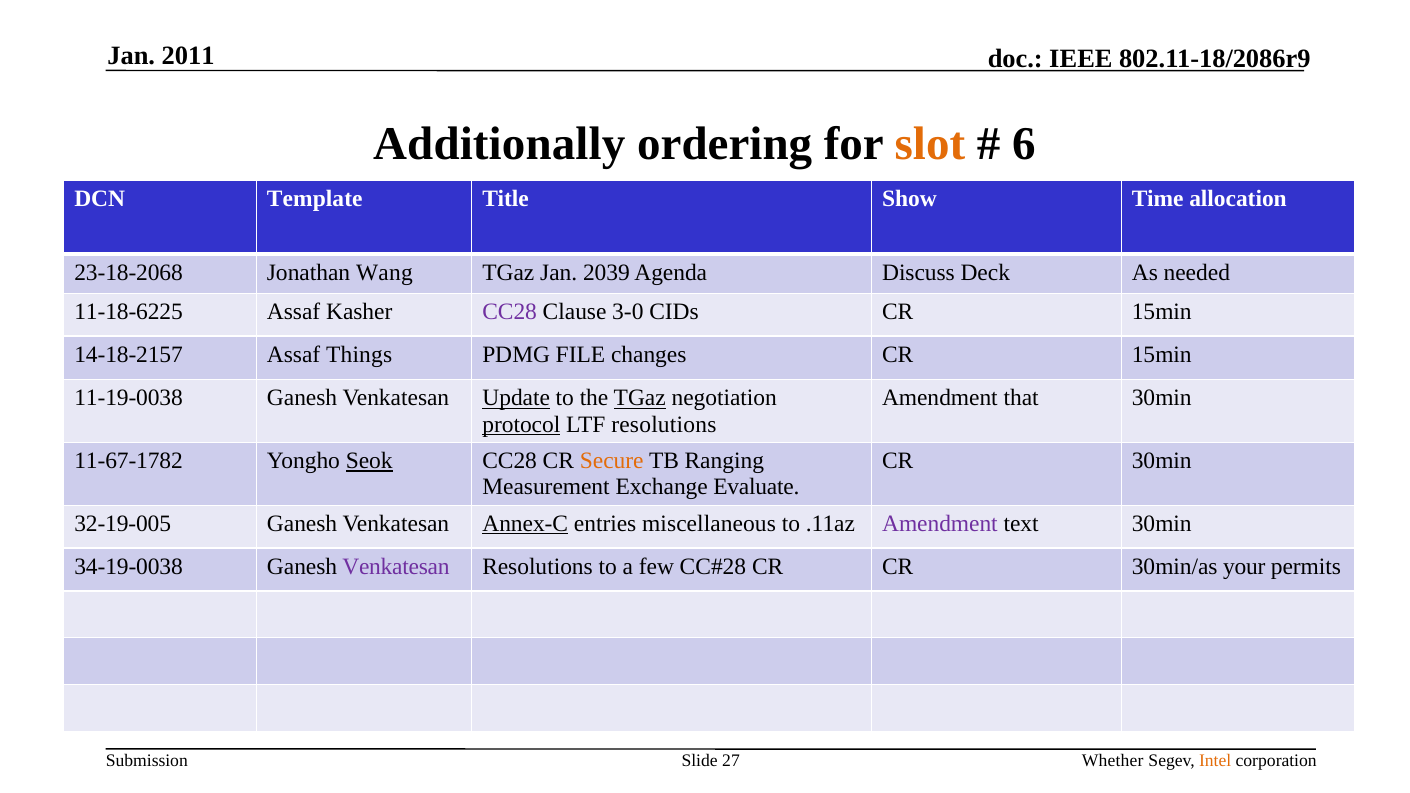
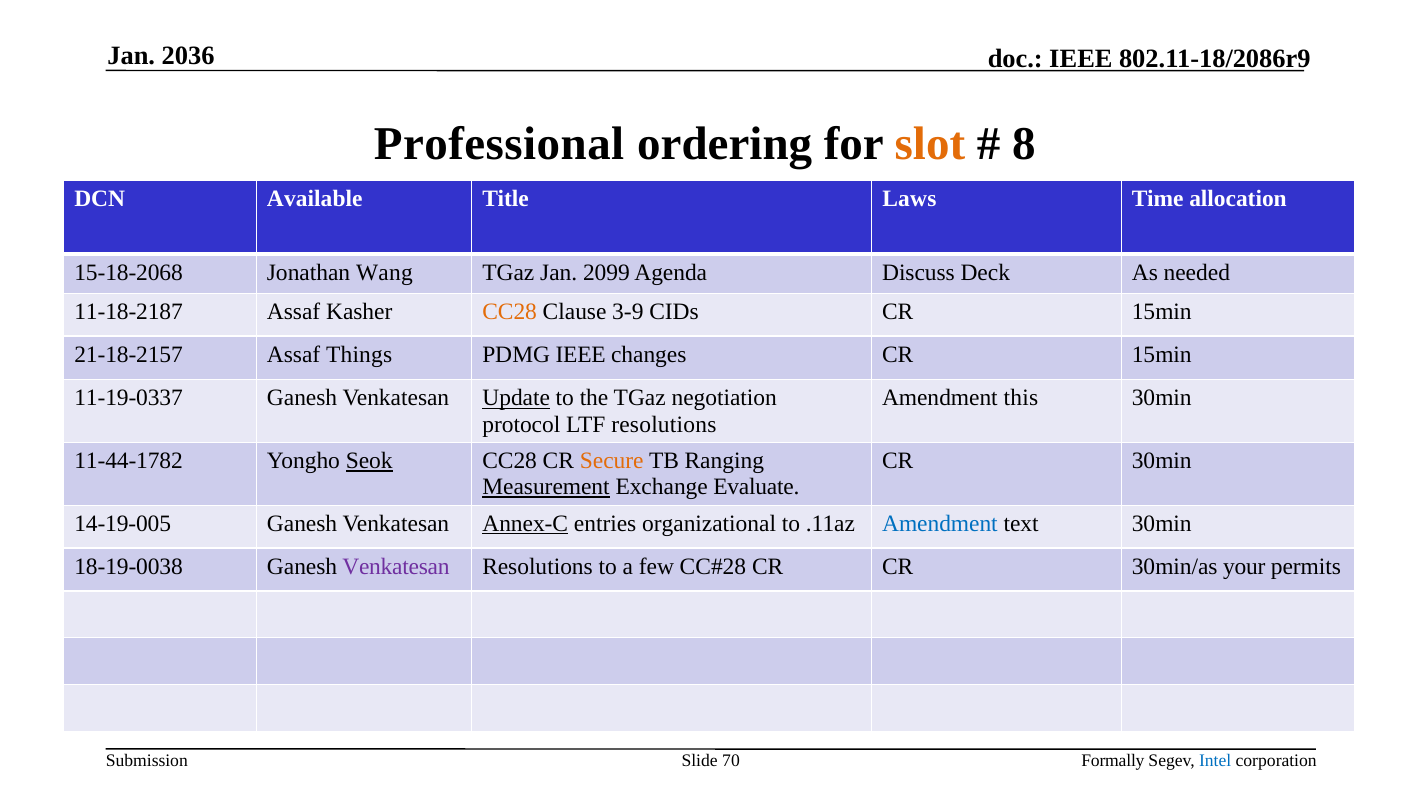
2011: 2011 -> 2036 (188, 56)
Additionally: Additionally -> Professional (499, 144)
6: 6 -> 8 (1024, 144)
Template: Template -> Available (315, 199)
Show: Show -> Laws (909, 199)
23-18-2068: 23-18-2068 -> 15-18-2068 (129, 273)
2039: 2039 -> 2099 (606, 273)
11-18-6225: 11-18-6225 -> 11-18-2187 (129, 312)
CC28 colour: purple -> orange (510, 312)
3-0: 3-0 -> 3-9 (628, 312)
14-18-2157: 14-18-2157 -> 21-18-2157 (129, 355)
PDMG FILE: FILE -> IEEE (581, 355)
11-19-0038: 11-19-0038 -> 11-19-0337 (129, 398)
TGaz underline: present -> none (640, 398)
that: that -> this (1021, 398)
protocol underline: present -> none (521, 424)
11-67-1782: 11-67-1782 -> 11-44-1782 (129, 461)
Measurement underline: none -> present (546, 487)
32-19-005: 32-19-005 -> 14-19-005 (123, 524)
miscellaneous: miscellaneous -> organizational (709, 524)
Amendment colour: purple -> blue (940, 524)
34-19-0038: 34-19-0038 -> 18-19-0038 (129, 567)
27: 27 -> 70 (731, 761)
Whether: Whether -> Formally (1113, 761)
Intel colour: orange -> blue (1215, 761)
